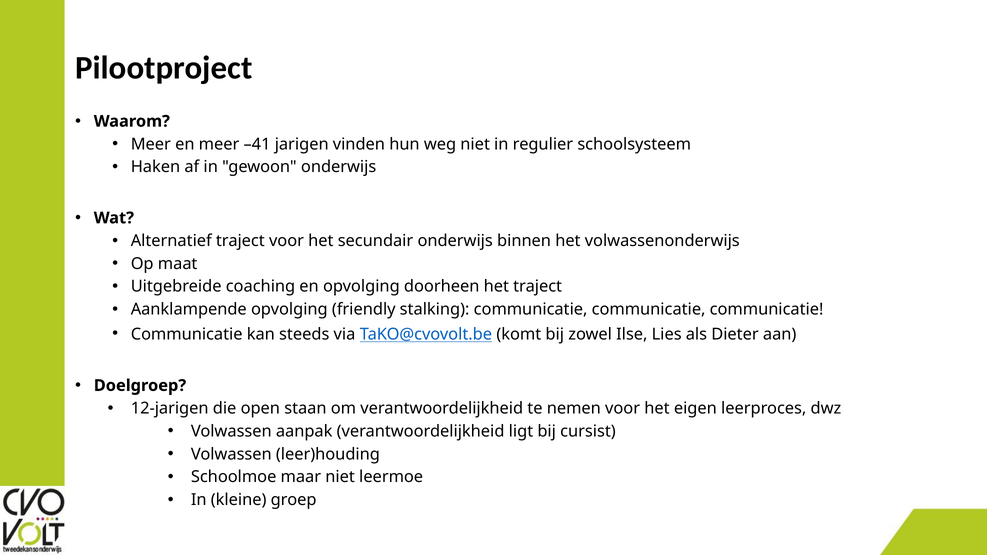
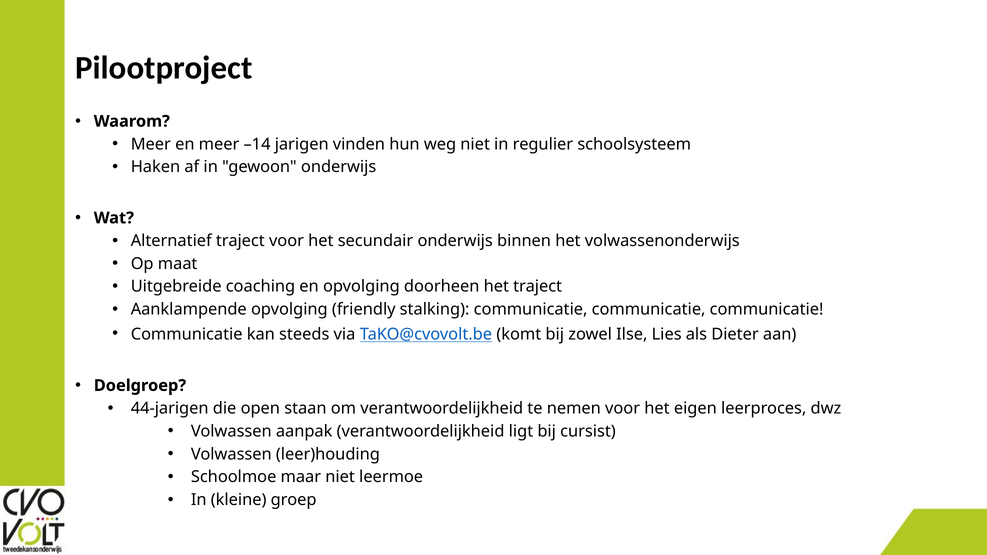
–41: –41 -> –14 (257, 144)
12-jarigen: 12-jarigen -> 44-jarigen (170, 409)
